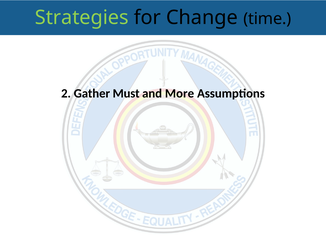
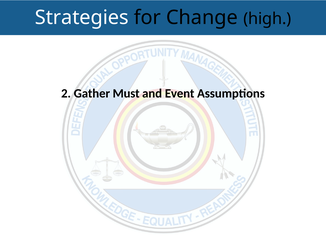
Strategies colour: light green -> white (82, 17)
time: time -> high (267, 19)
More: More -> Event (180, 93)
